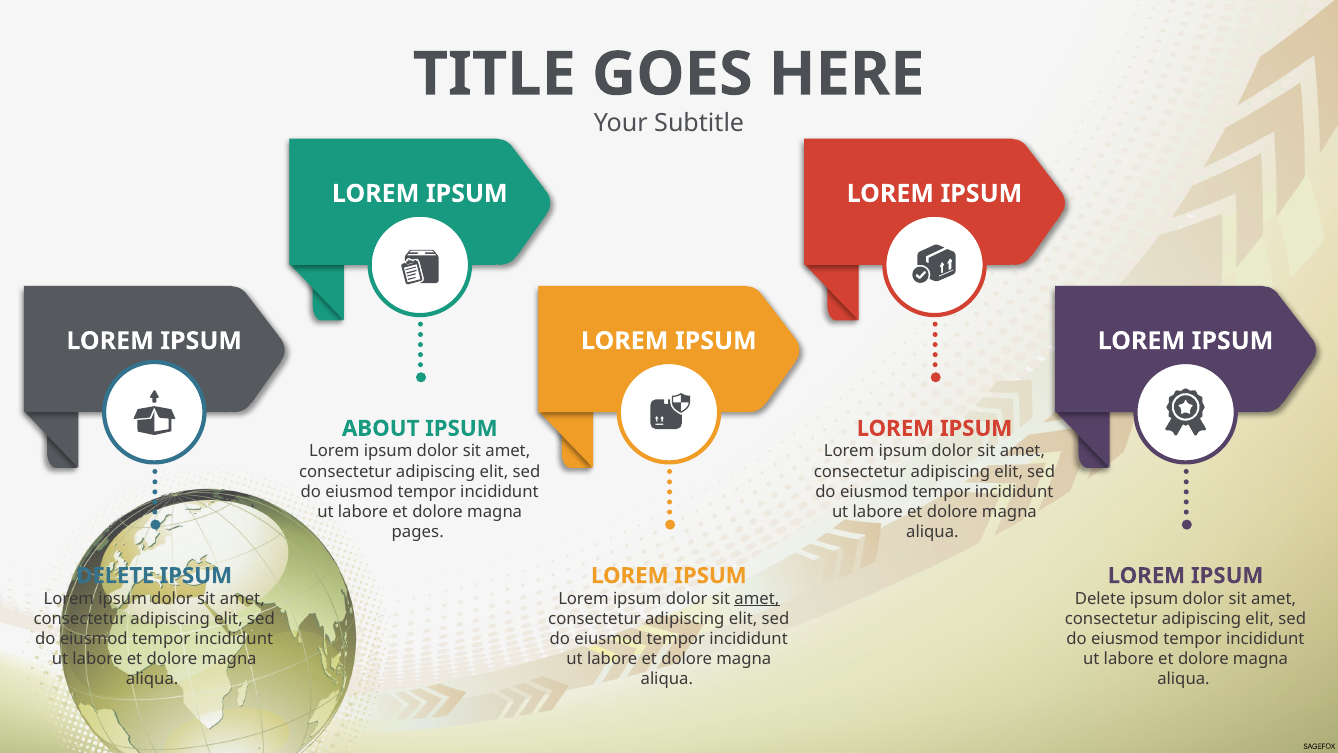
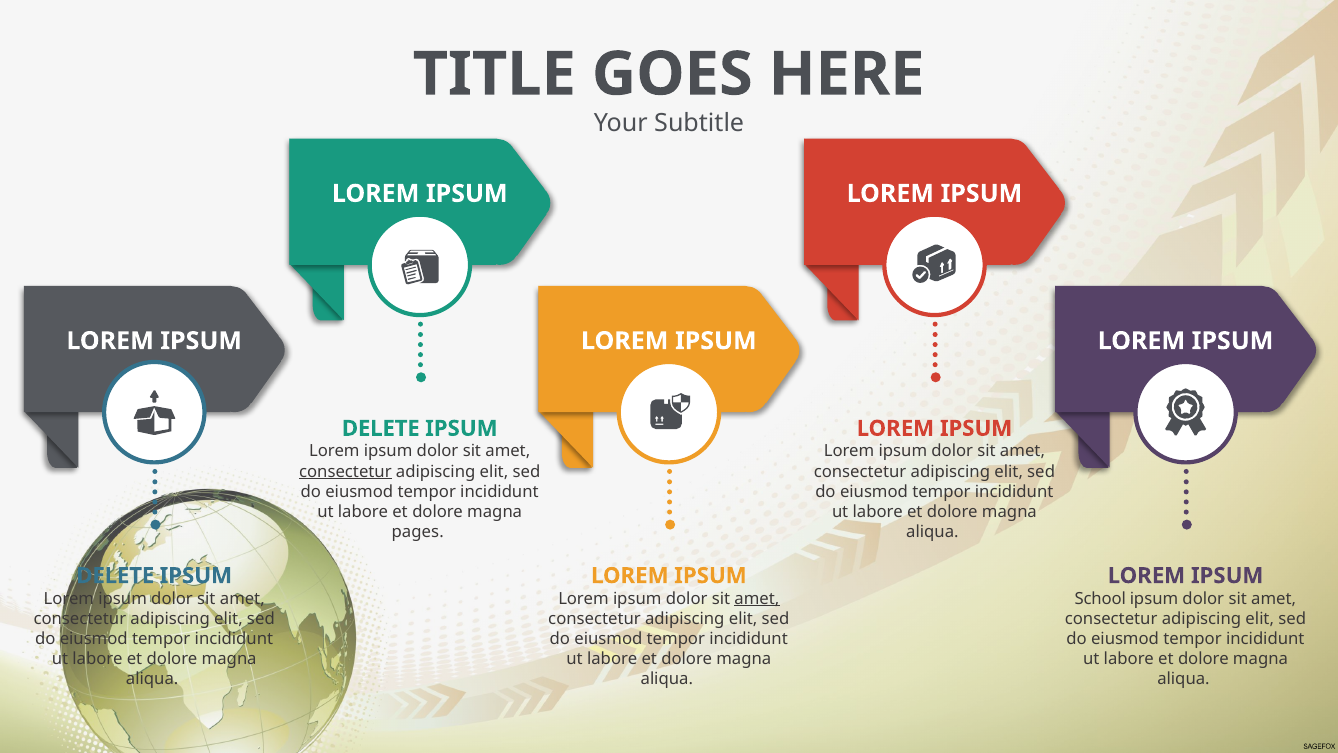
ABOUT: ABOUT -> DELETE (381, 428)
consectetur underline: none -> present (345, 471)
Delete: Delete -> School (1100, 598)
